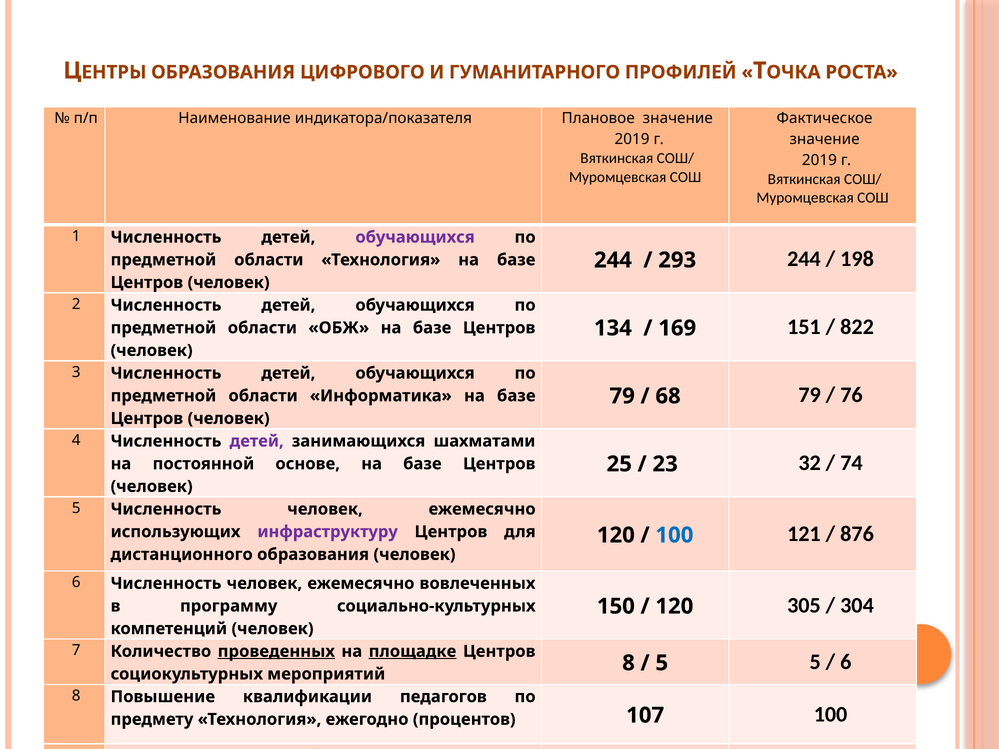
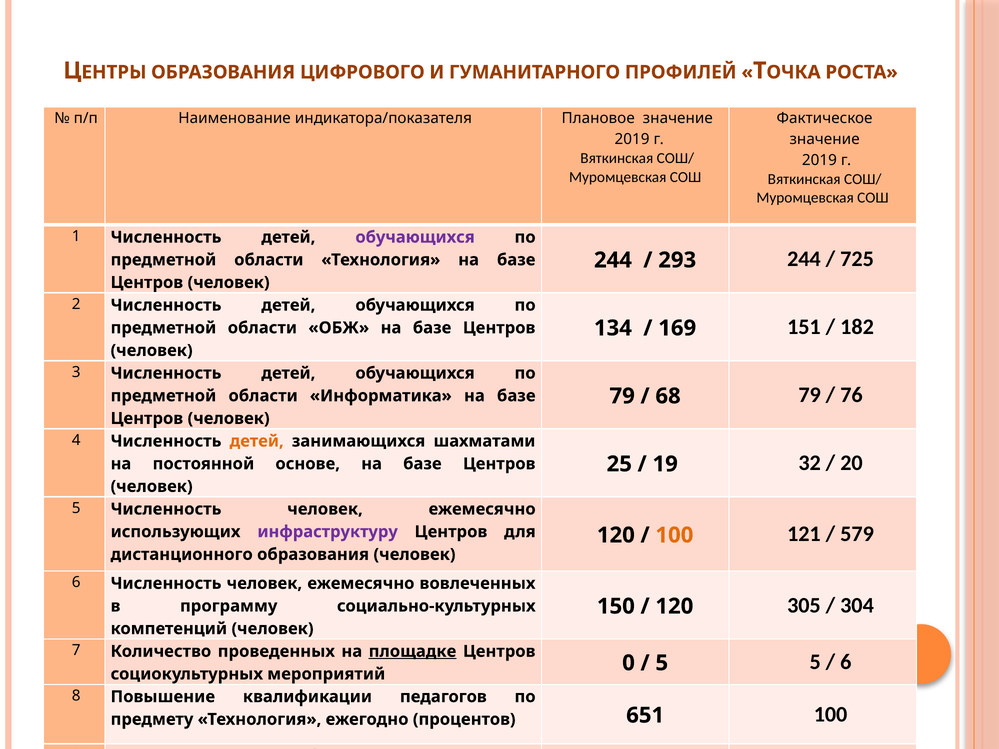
198: 198 -> 725 (857, 259)
822: 822 -> 182 (857, 327)
детей colour: purple -> orange (257, 441)
23: 23 -> 19 (665, 464)
74: 74 -> 20 (852, 463)
100 colour: blue -> orange (674, 535)
876: 876 -> 579 (857, 534)
проведенных underline: present -> none (276, 652)
8: 8 -> 0 (629, 663)
107: 107 -> 651 (645, 716)
